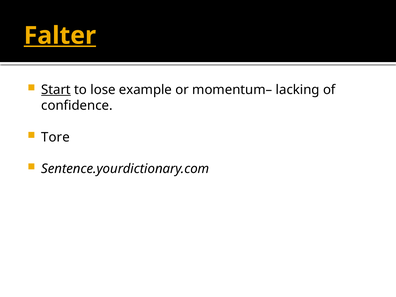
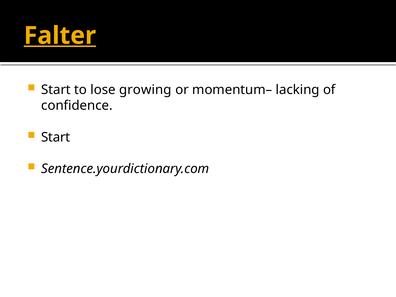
Start underline: present -> none (56, 90)
example: example -> growing (145, 90)
Tore: Tore -> Start (56, 137)
